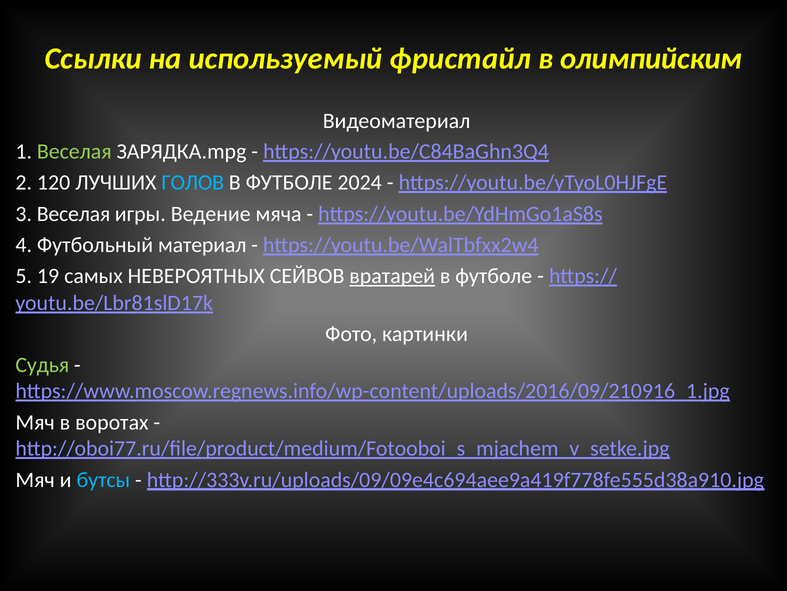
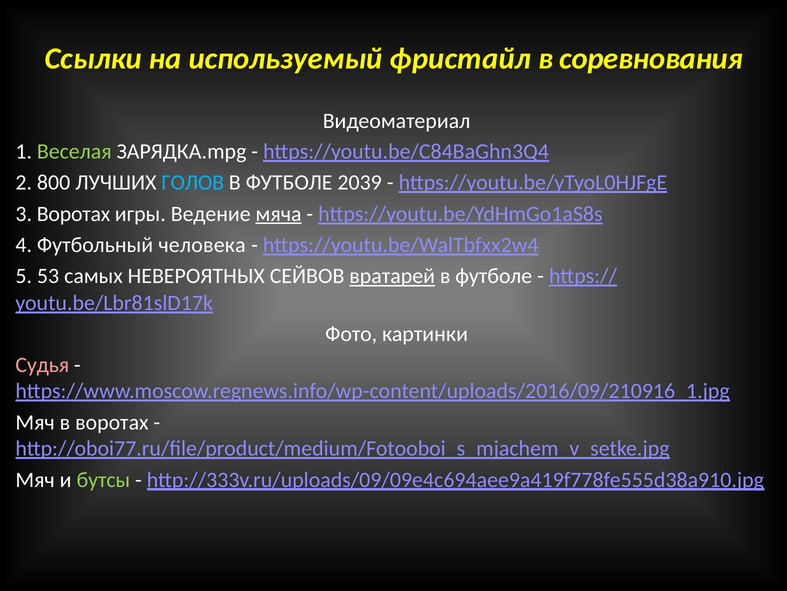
олимпийским: олимпийским -> соревнования (651, 59)
120: 120 -> 800 (54, 182)
2024: 2024 -> 2039 (360, 182)
3 Веселая: Веселая -> Воротах (74, 214)
мяча underline: none -> present (279, 214)
материал: материал -> человека (202, 245)
19: 19 -> 53 (48, 276)
Судья colour: light green -> pink (42, 364)
бутсы colour: light blue -> light green (103, 479)
